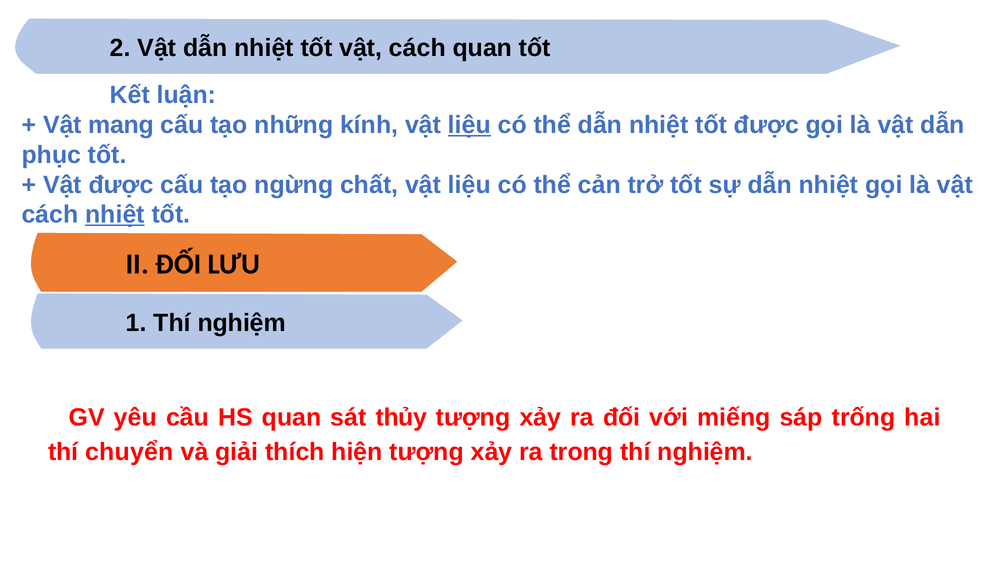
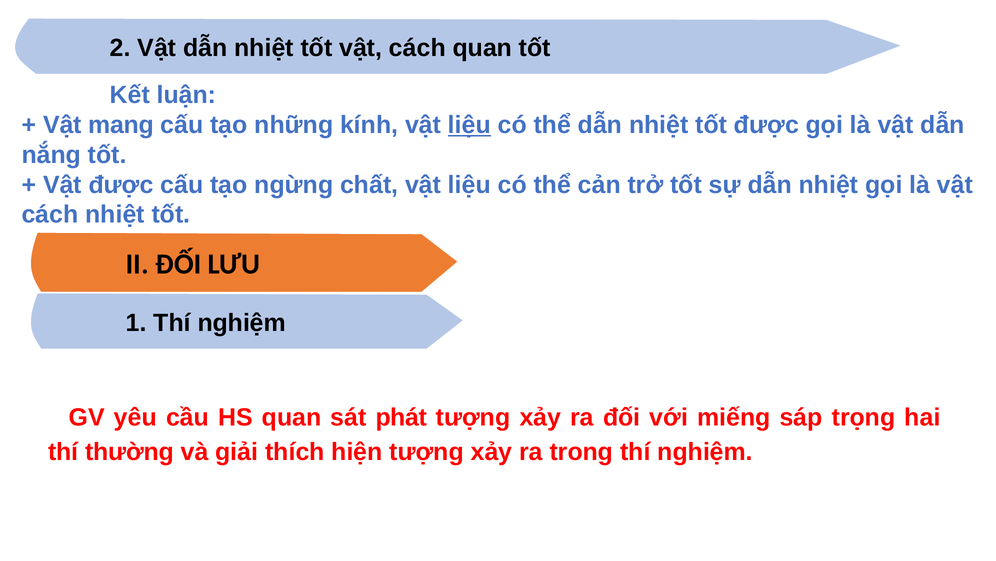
phục: phục -> nắng (51, 155)
nhiệt underline: present -> none (115, 214)
thủy: thủy -> phát (401, 417)
trống: trống -> trọng (863, 417)
chuyển: chuyển -> thường (130, 452)
